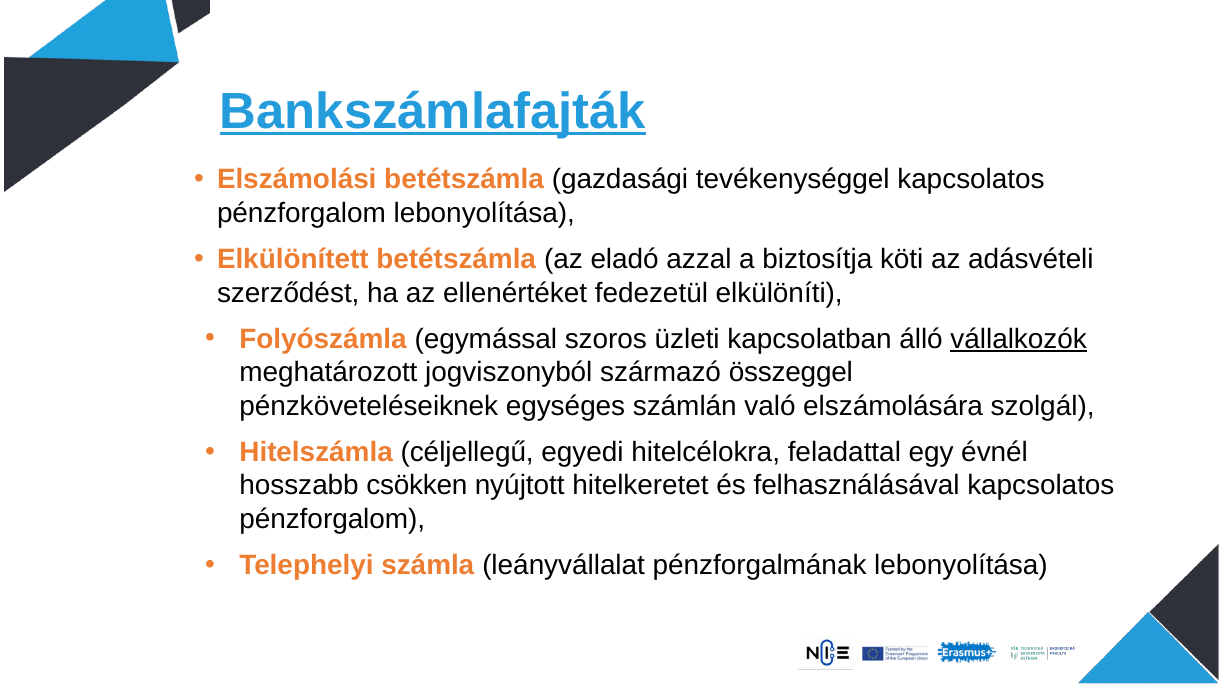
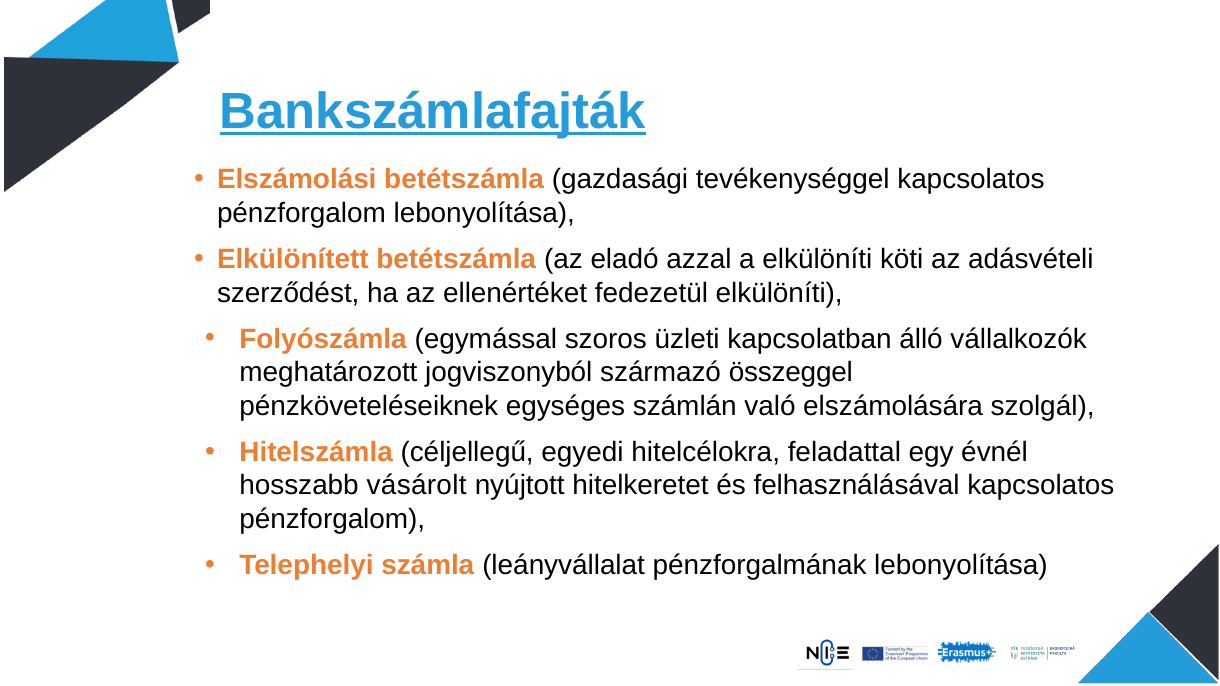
a biztosítja: biztosítja -> elkülöníti (817, 260)
vállalkozók underline: present -> none (1019, 339)
csökken: csökken -> vásárolt (417, 486)
